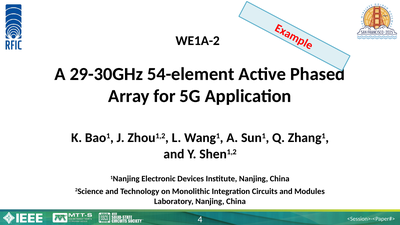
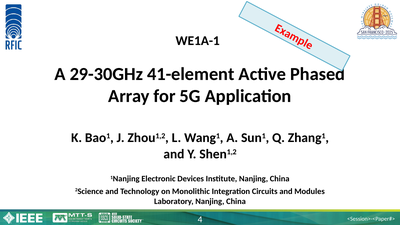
WE1A-2: WE1A-2 -> WE1A-1 (198, 41)
54-element: 54-element -> 41-element (191, 74)
